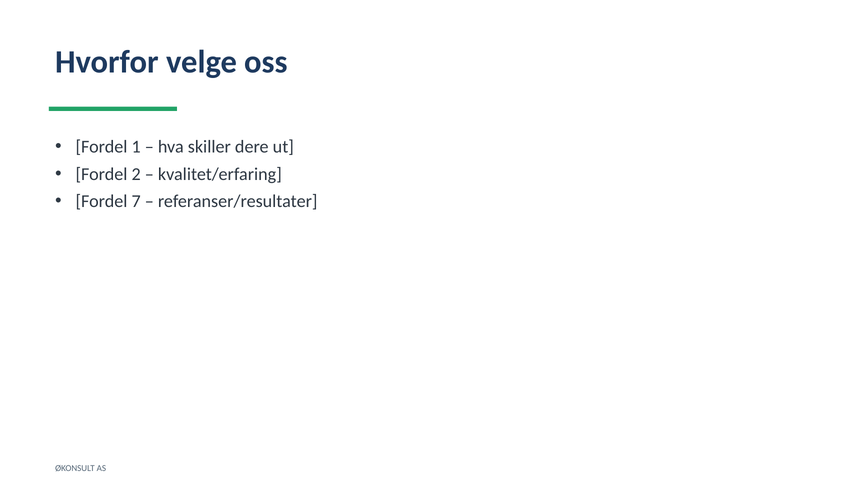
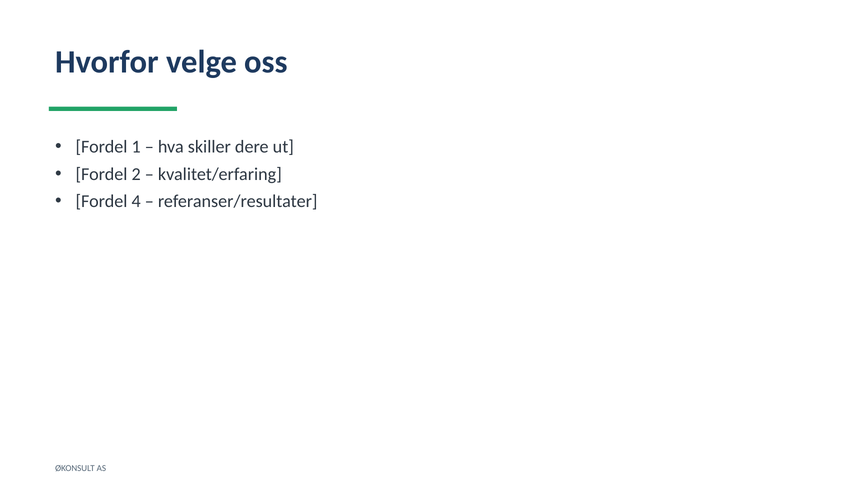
7: 7 -> 4 (136, 201)
